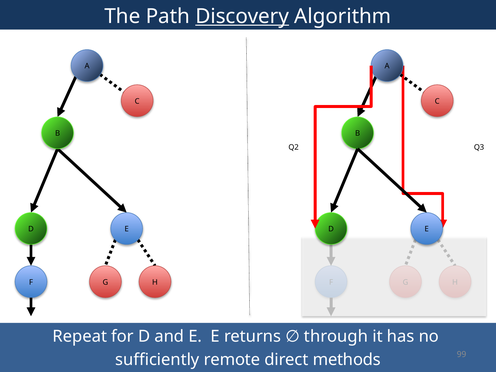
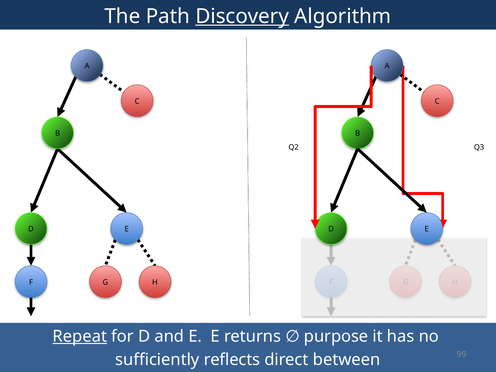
Repeat underline: none -> present (80, 336)
through: through -> purpose (336, 336)
remote: remote -> reflects (232, 360)
methods: methods -> between (347, 360)
